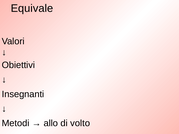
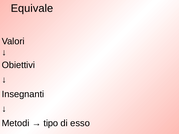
allo: allo -> tipo (51, 123)
volto: volto -> esso (80, 123)
